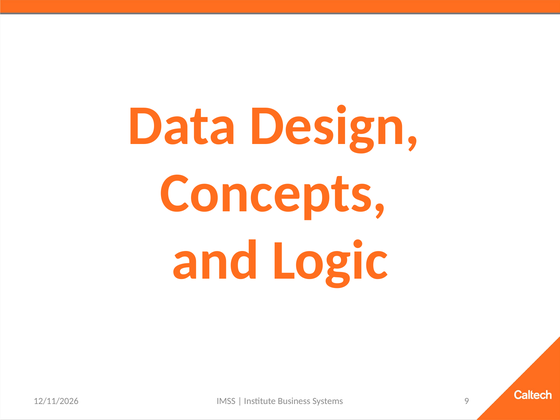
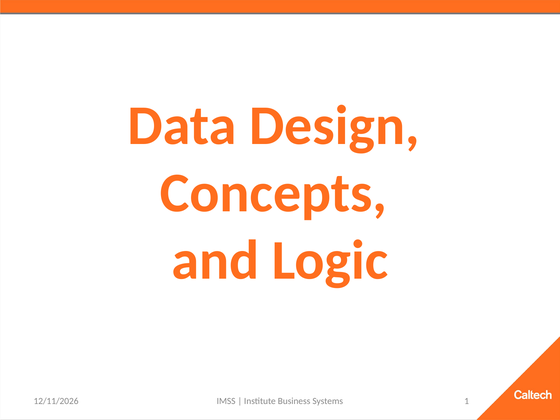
9: 9 -> 1 (467, 401)
